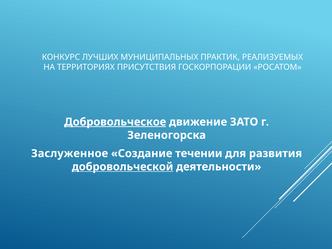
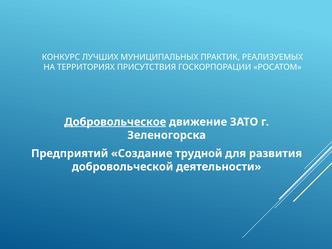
Заслуженное: Заслуженное -> Предприятий (70, 153)
течении: течении -> трудной (199, 153)
добровольческой underline: present -> none (123, 167)
